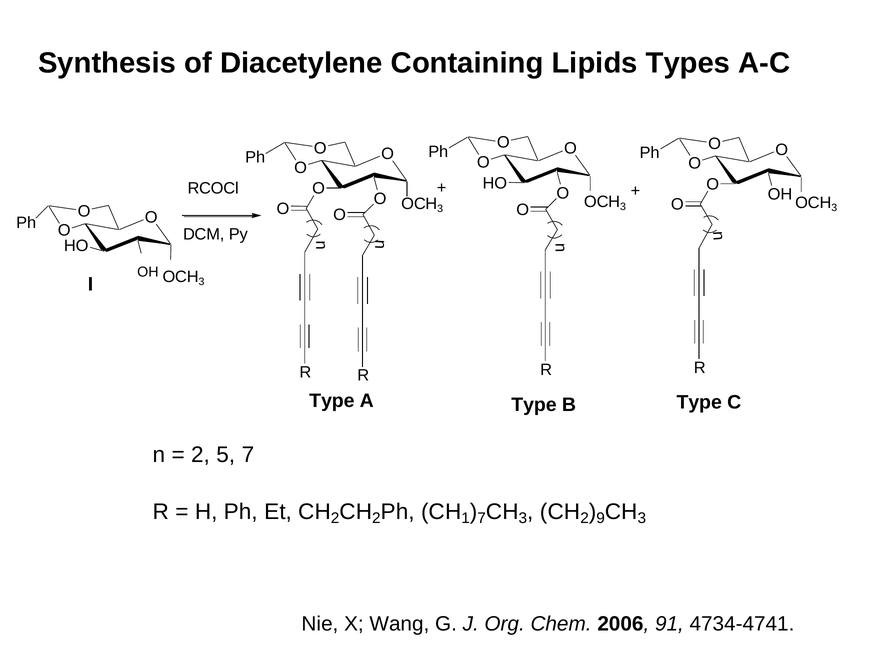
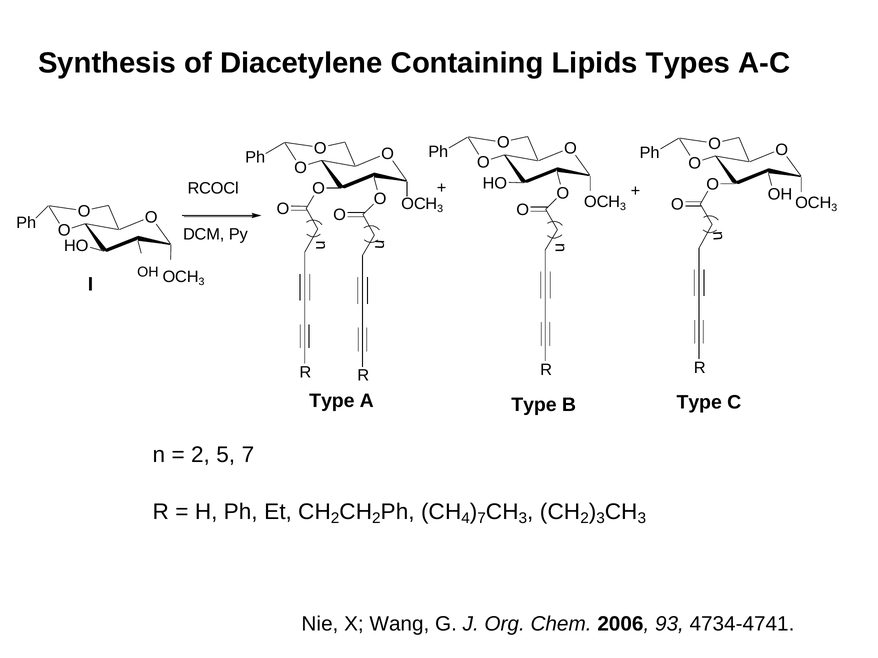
1: 1 -> 4 (466, 519)
9: 9 -> 3 (601, 519)
91: 91 -> 93 (669, 624)
